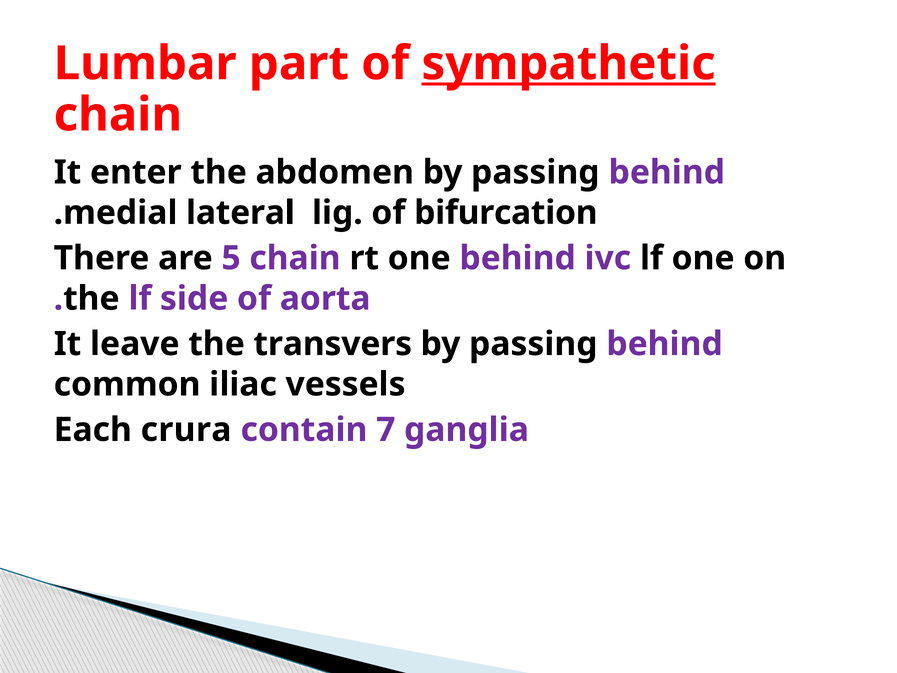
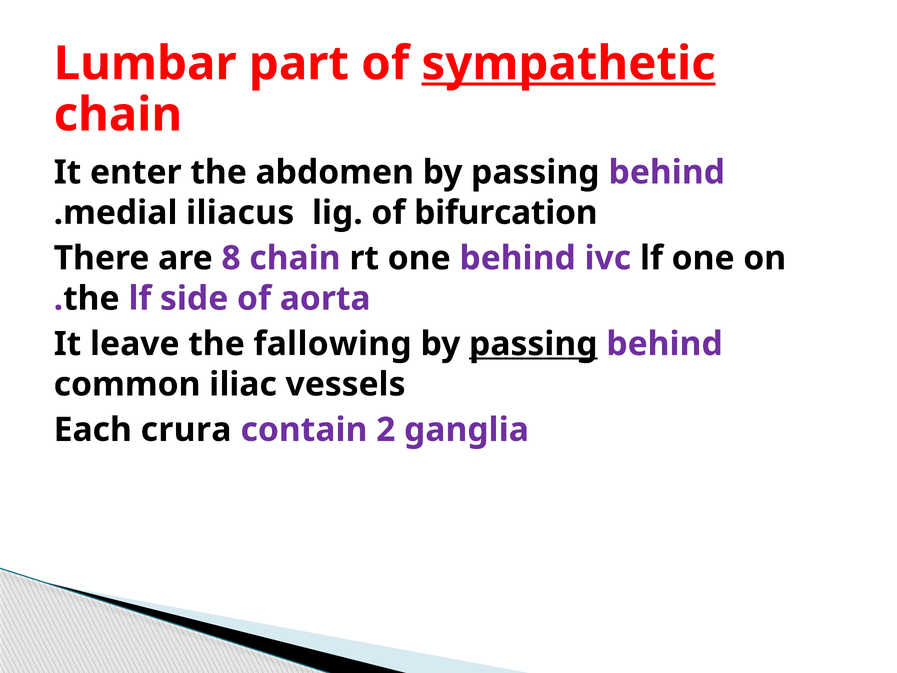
lateral: lateral -> iliacus (240, 213)
5: 5 -> 8 (231, 258)
transvers: transvers -> fallowing (333, 344)
passing underline: none -> present (533, 344)
7: 7 -> 2 (386, 430)
